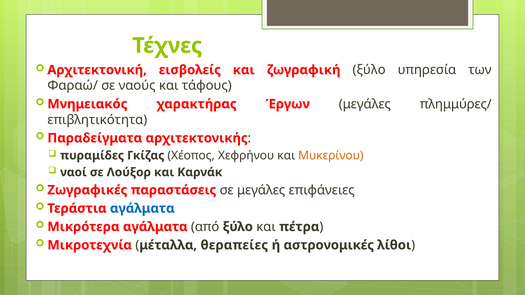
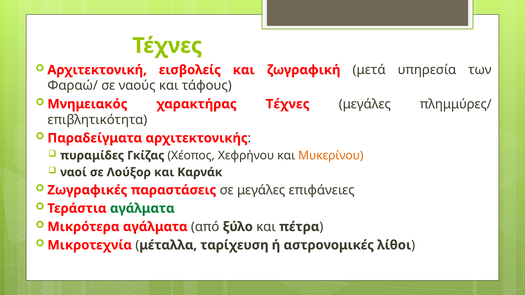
ζωγραφική ξύλο: ξύλο -> μετά (369, 70)
χαρακτήρας Έργων: Έργων -> Τέχνες (288, 104)
αγάλματα colour: blue -> green (142, 209)
θεραπείες: θεραπείες -> ταρίχευση (234, 245)
